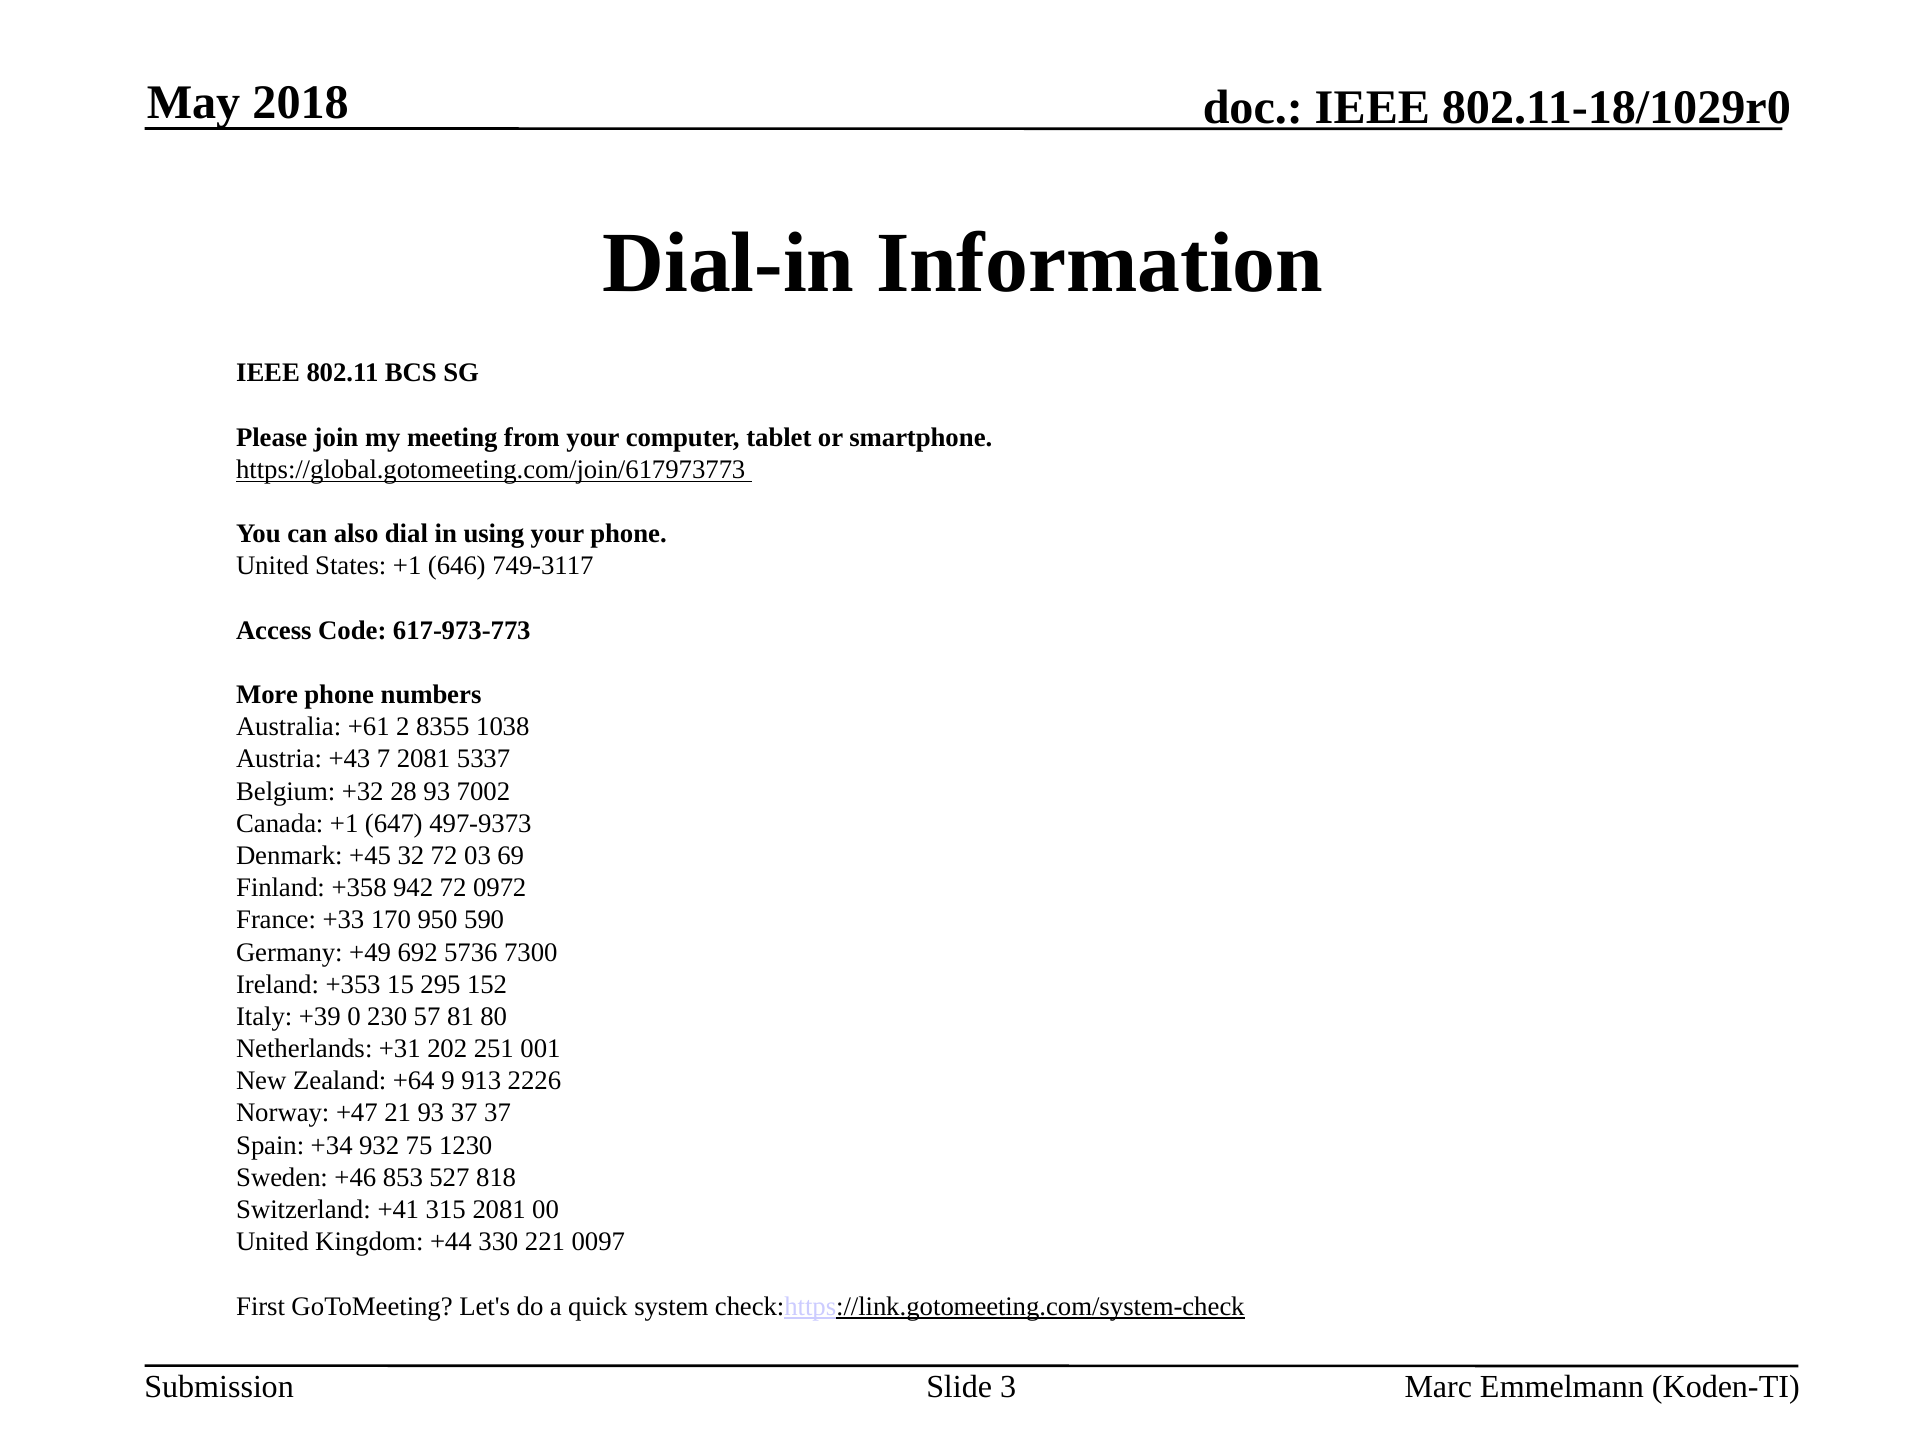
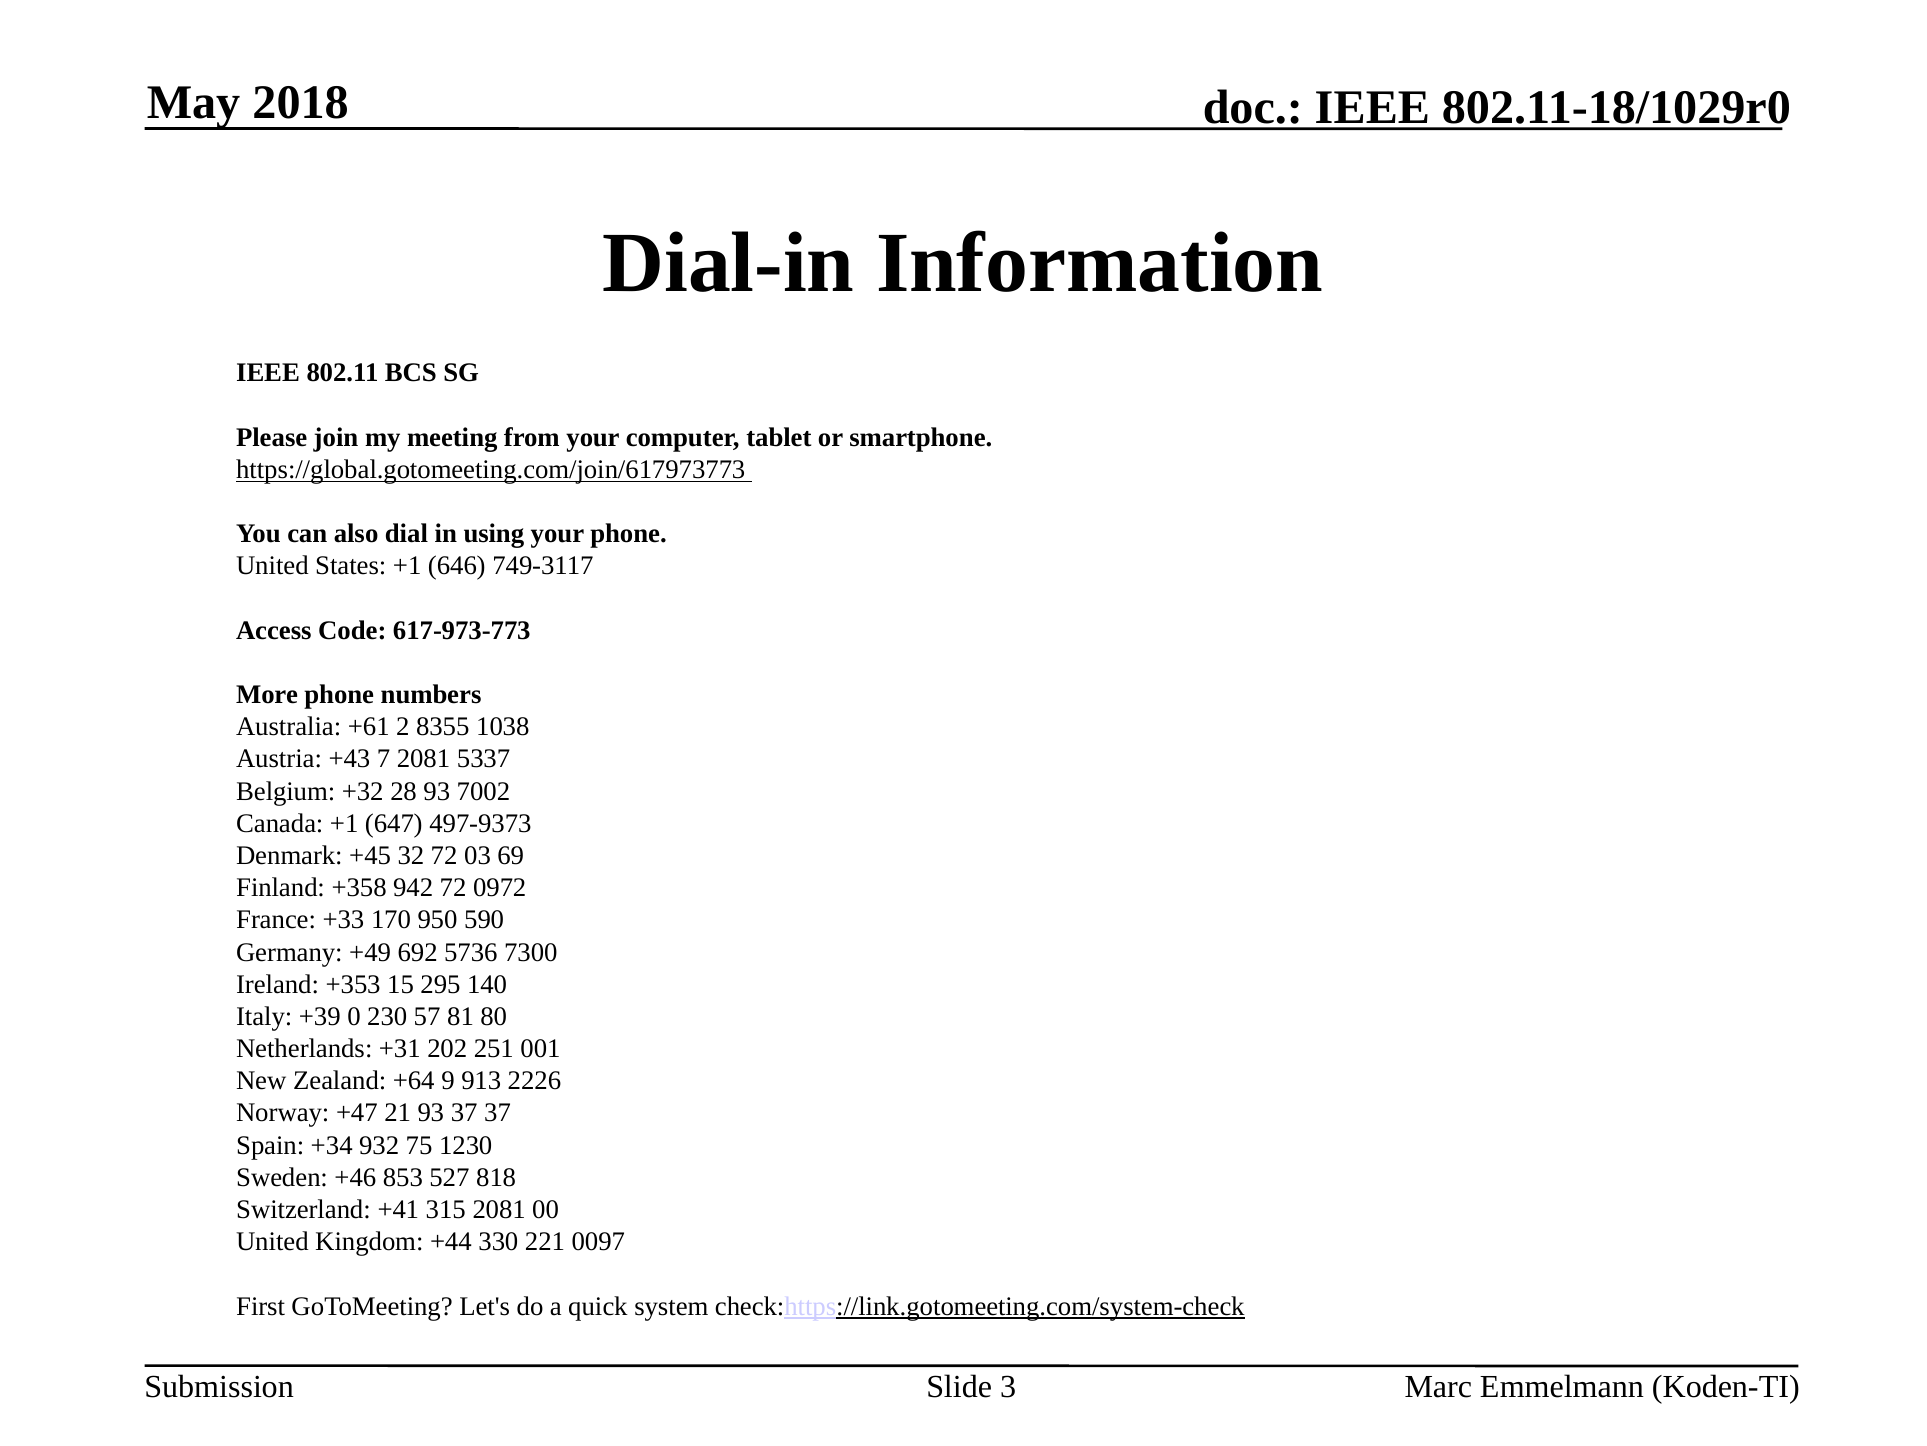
152: 152 -> 140 (487, 984)
